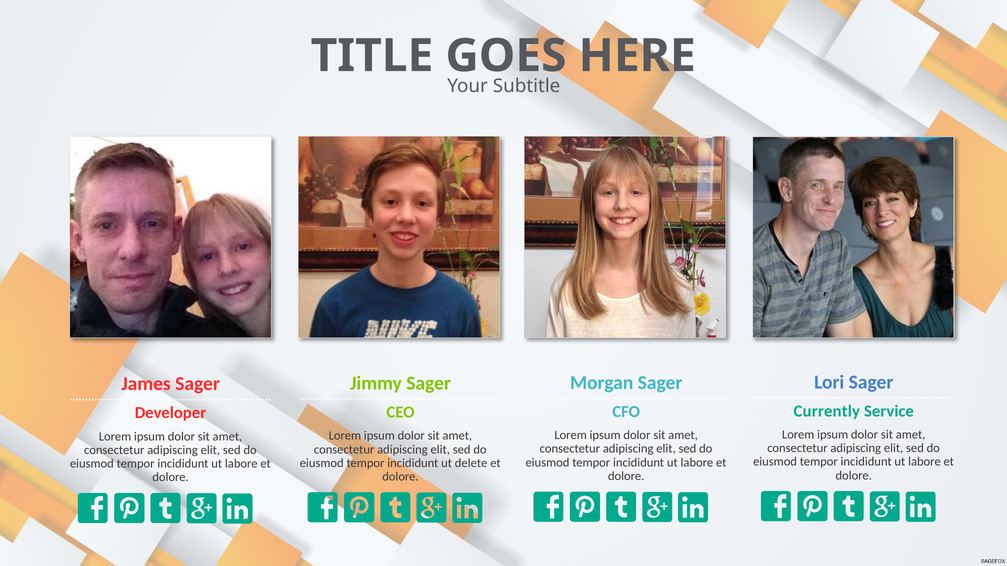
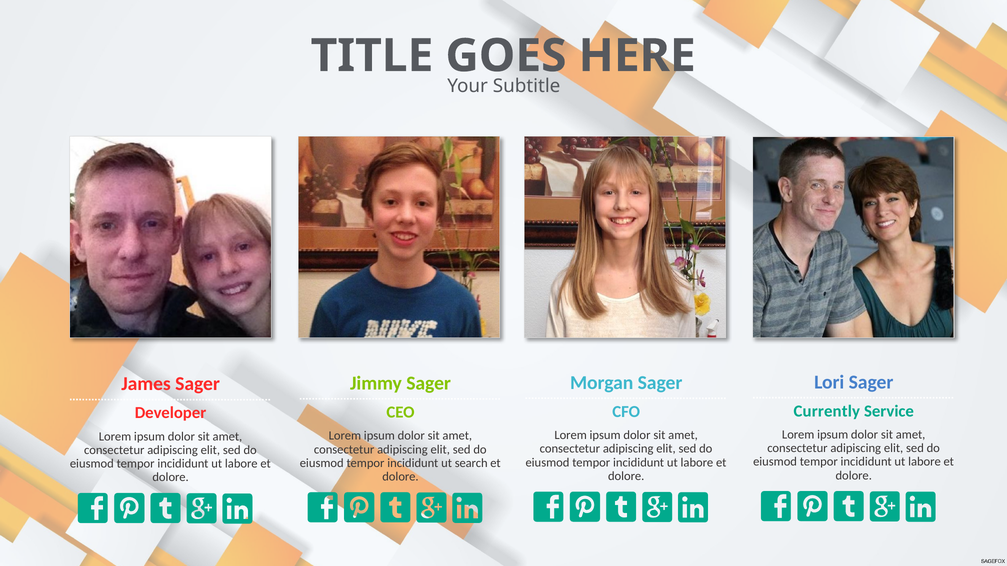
delete: delete -> search (471, 463)
